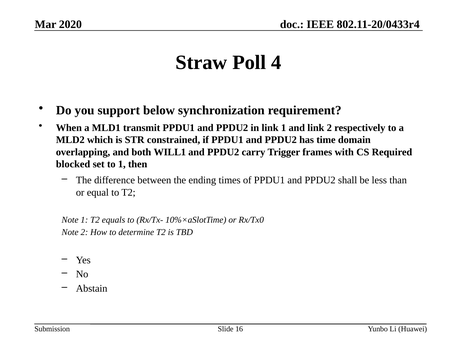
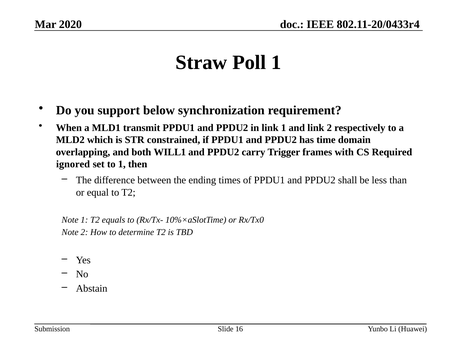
Poll 4: 4 -> 1 (276, 62)
blocked: blocked -> ignored (73, 164)
